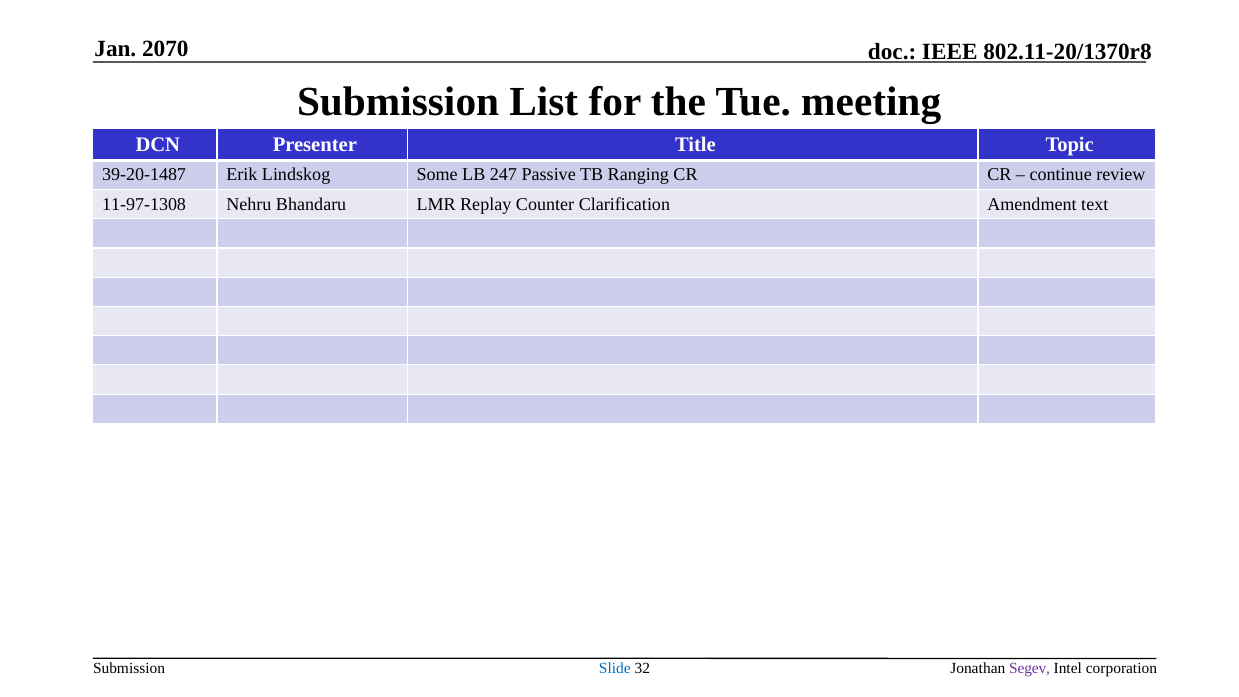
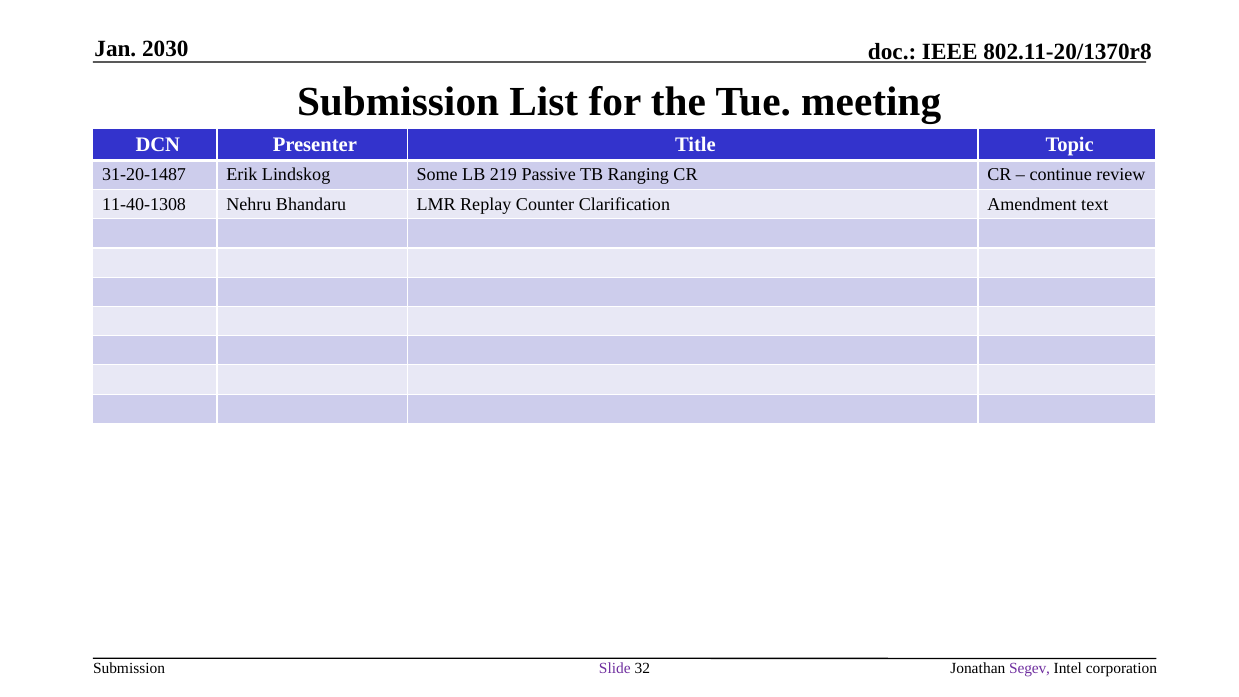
2070: 2070 -> 2030 (165, 49)
39-20-1487: 39-20-1487 -> 31-20-1487 (144, 175)
247: 247 -> 219 (503, 175)
11-97-1308: 11-97-1308 -> 11-40-1308 (144, 204)
Slide colour: blue -> purple (615, 668)
